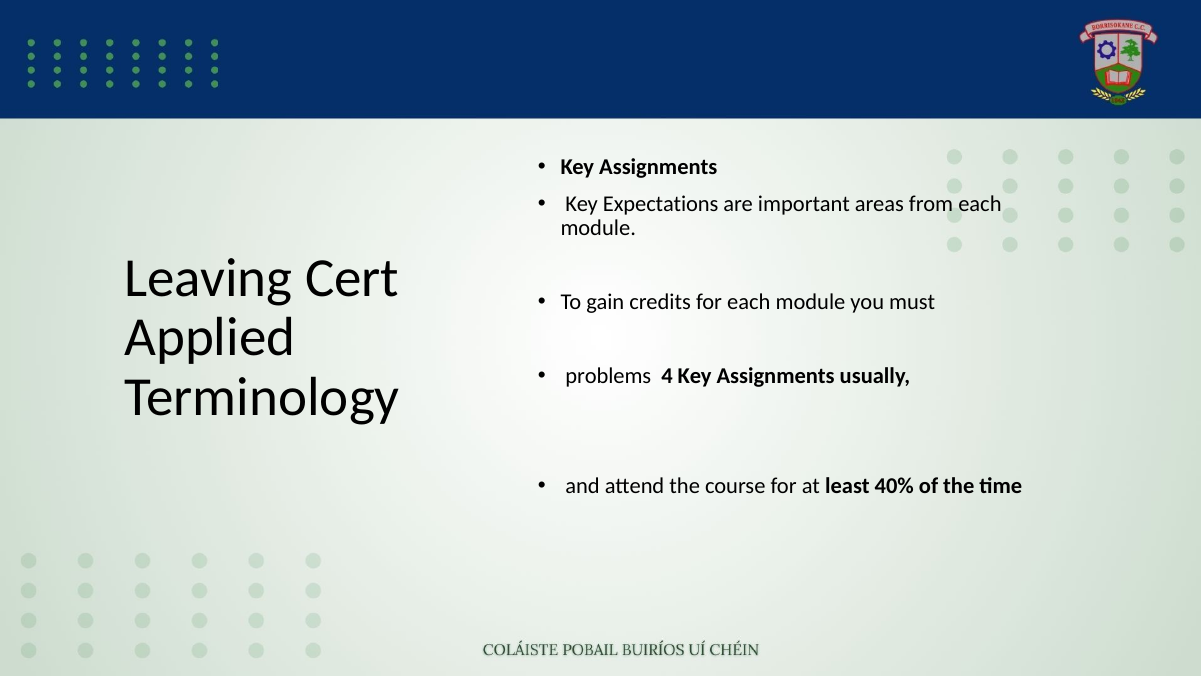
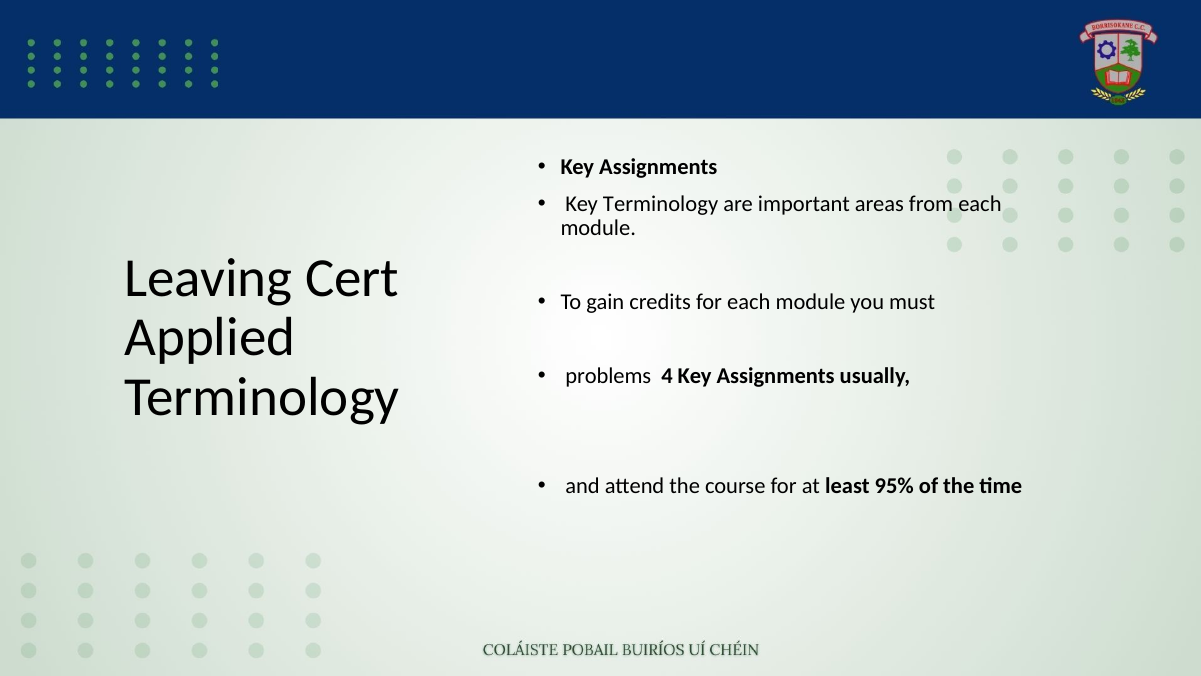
Key Expectations: Expectations -> Terminology (661, 204)
40%: 40% -> 95% (894, 486)
